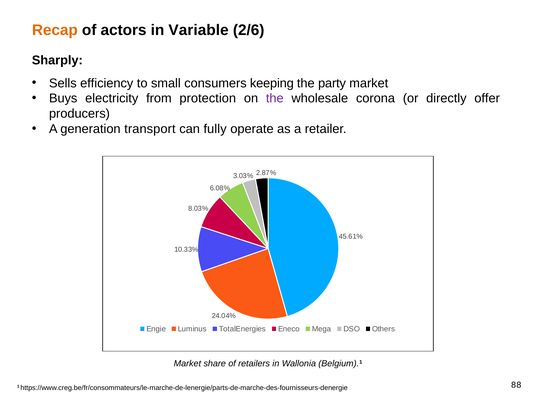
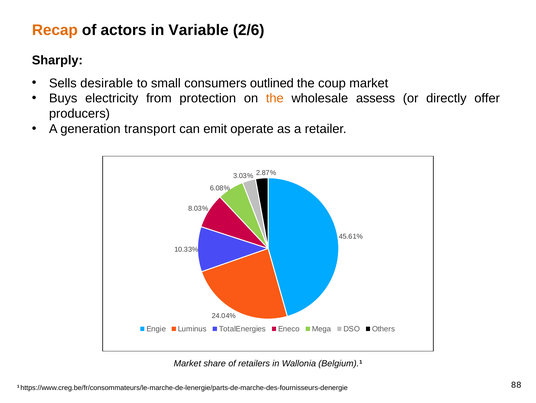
efficiency: efficiency -> desirable (107, 83)
keeping: keeping -> outlined (272, 83)
party: party -> coup (332, 83)
the colour: purple -> orange (275, 98)
corona: corona -> assess (376, 98)
fully: fully -> emit (215, 129)
